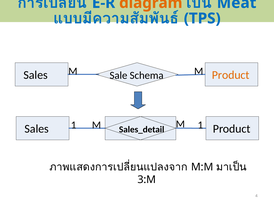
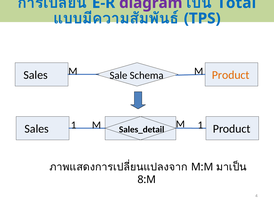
diagram colour: orange -> purple (151, 3)
Meat: Meat -> Total (237, 3)
3:M: 3:M -> 8:M (147, 180)
